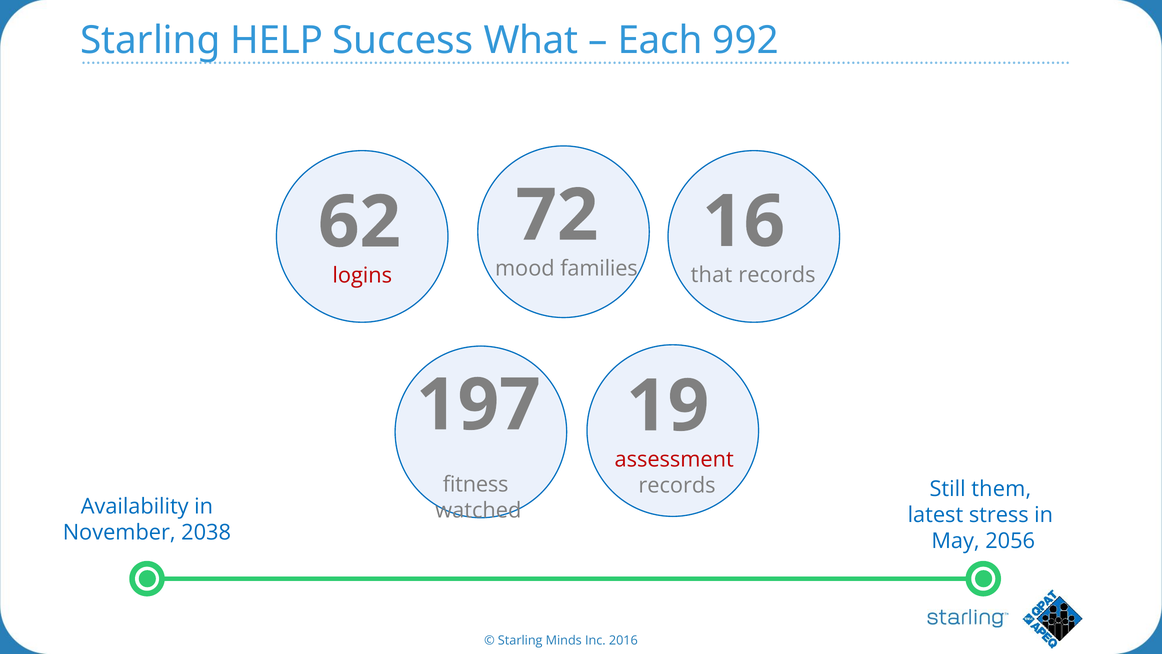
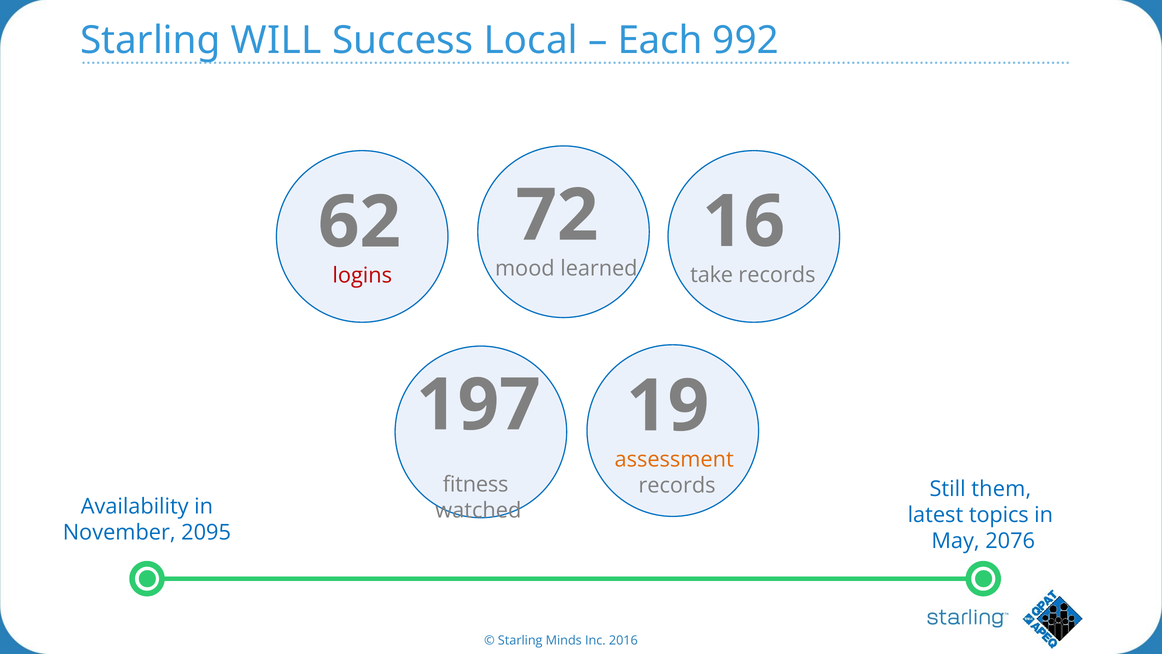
HELP: HELP -> WILL (276, 41)
What: What -> Local (531, 41)
families: families -> learned (599, 269)
that: that -> take (712, 275)
assessment colour: red -> orange (674, 459)
stress: stress -> topics (999, 515)
2038: 2038 -> 2095 (206, 532)
2056: 2056 -> 2076 (1010, 541)
